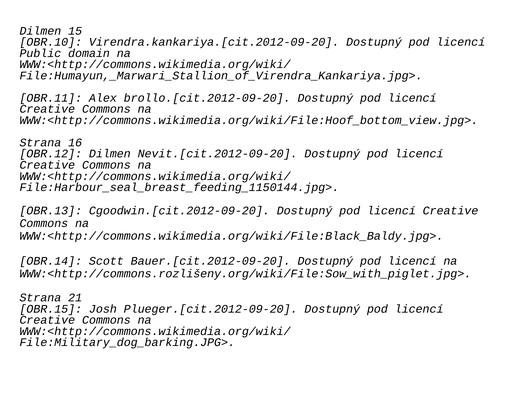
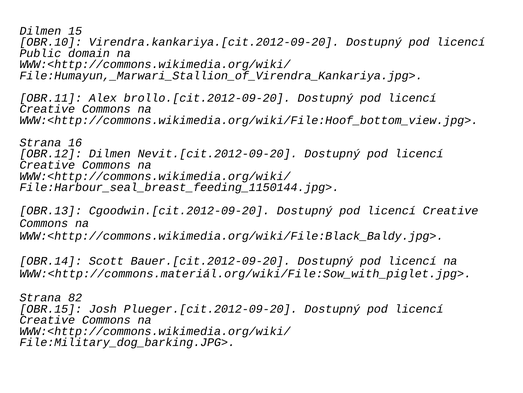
WWW:<http://commons.rozlišeny.org/wiki/File:Sow_with_piglet.jpg>: WWW:<http://commons.rozlišeny.org/wiki/File:Sow_with_piglet.jpg> -> WWW:<http://commons.materiál.org/wiki/File:Sow_with_piglet.jpg> (245, 273)
21: 21 -> 82 (75, 297)
